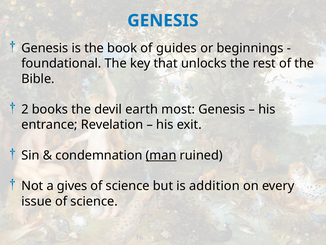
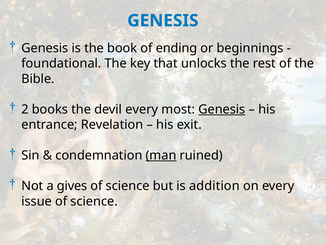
guides: guides -> ending (177, 48)
devil earth: earth -> every (142, 109)
Genesis underline: none -> present (222, 109)
